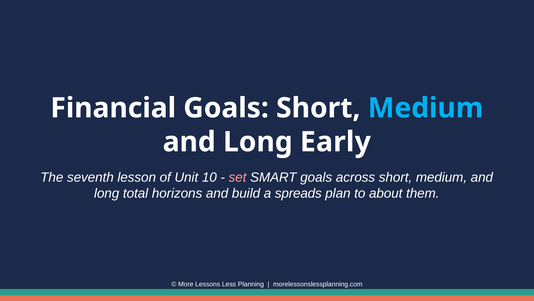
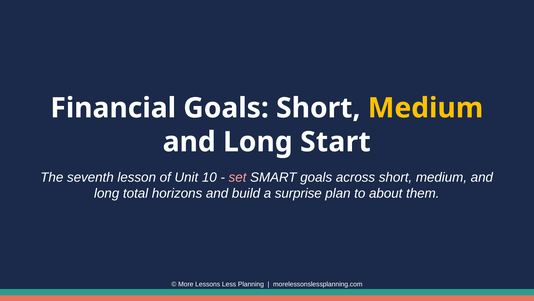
Medium colour: light blue -> yellow (426, 108)
Early: Early -> Start (335, 142)
spreads: spreads -> surprise (298, 193)
